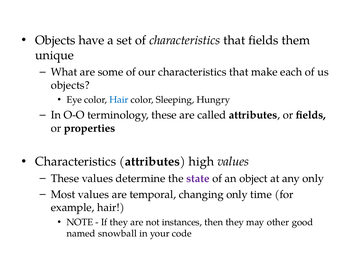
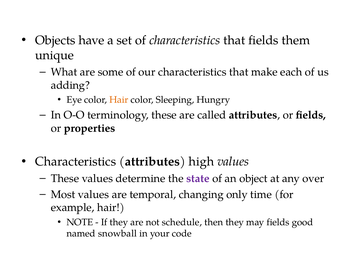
objects: objects -> adding (70, 85)
Hair colour: blue -> orange (119, 100)
any only: only -> over (313, 178)
instances: instances -> schedule (182, 222)
may other: other -> fields (278, 222)
